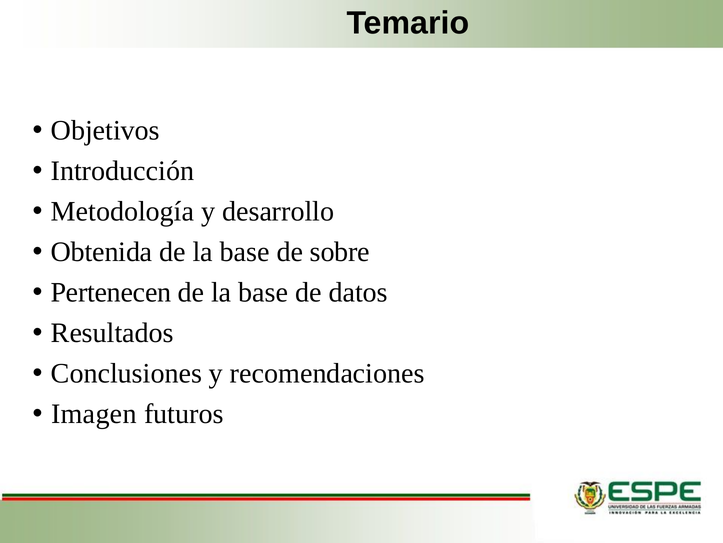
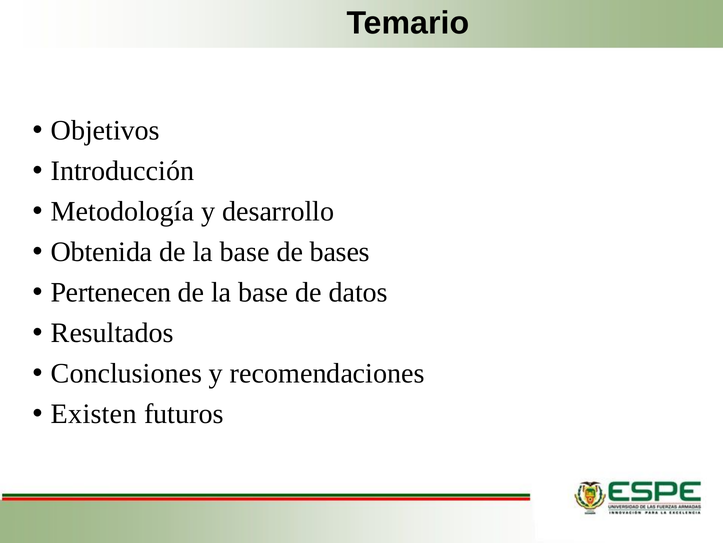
sobre: sobre -> bases (340, 252)
Imagen: Imagen -> Existen (94, 413)
